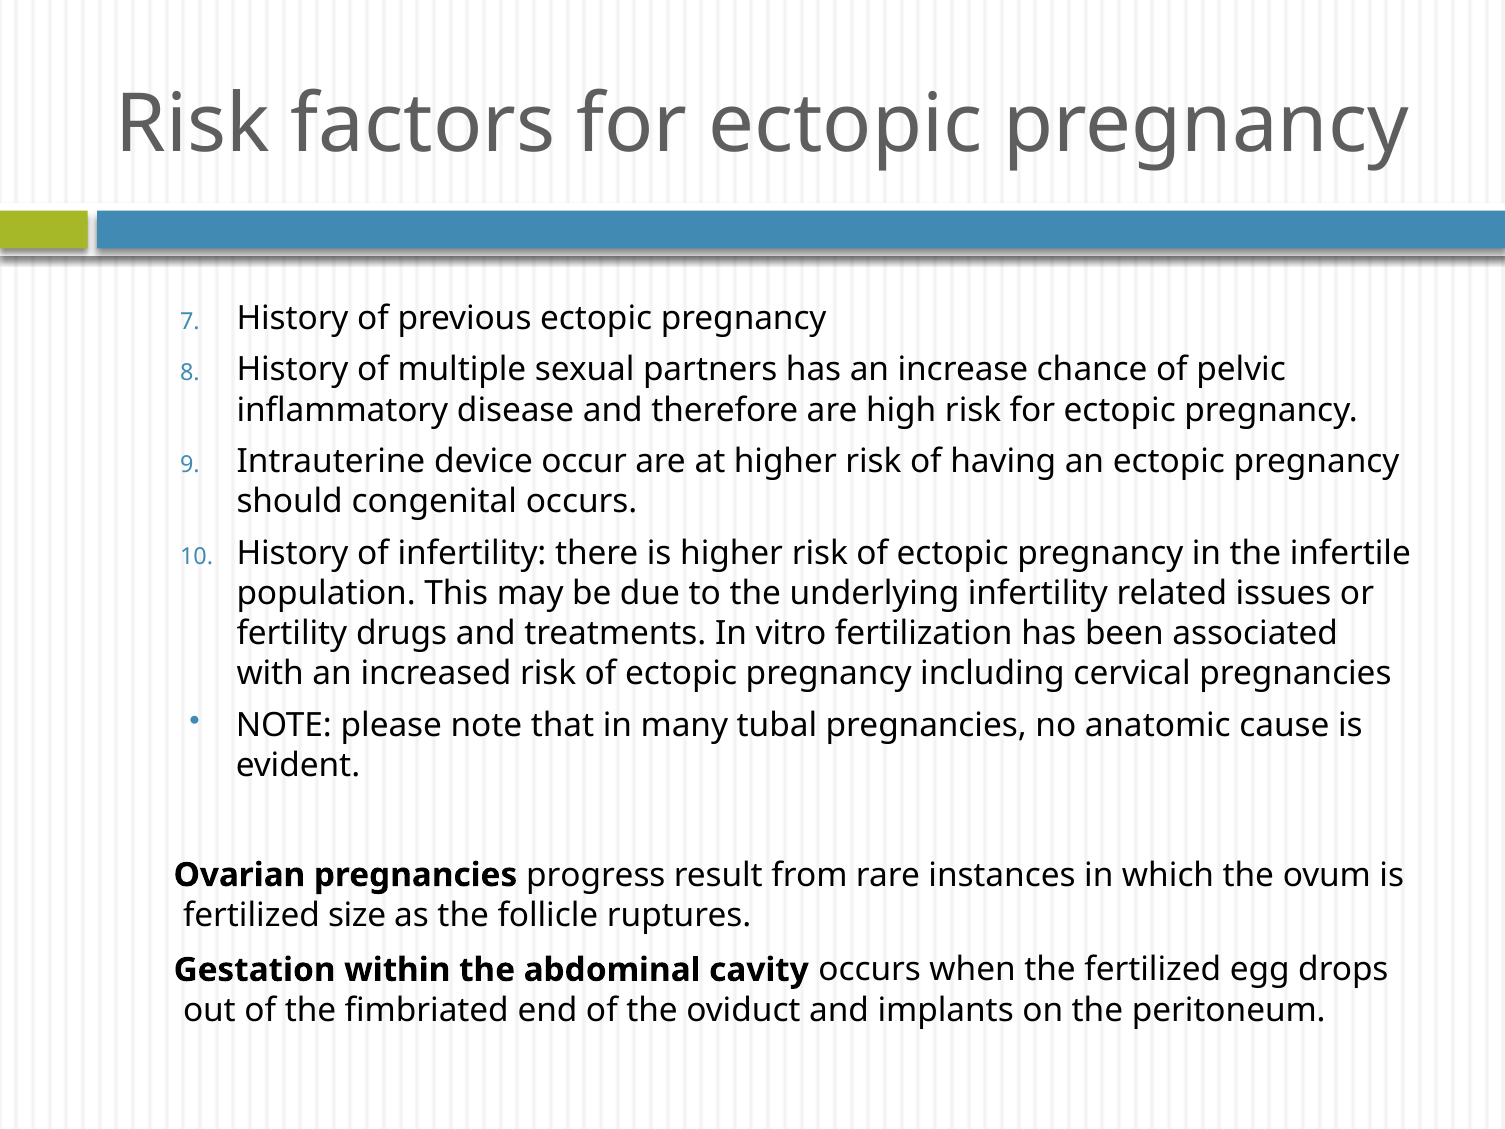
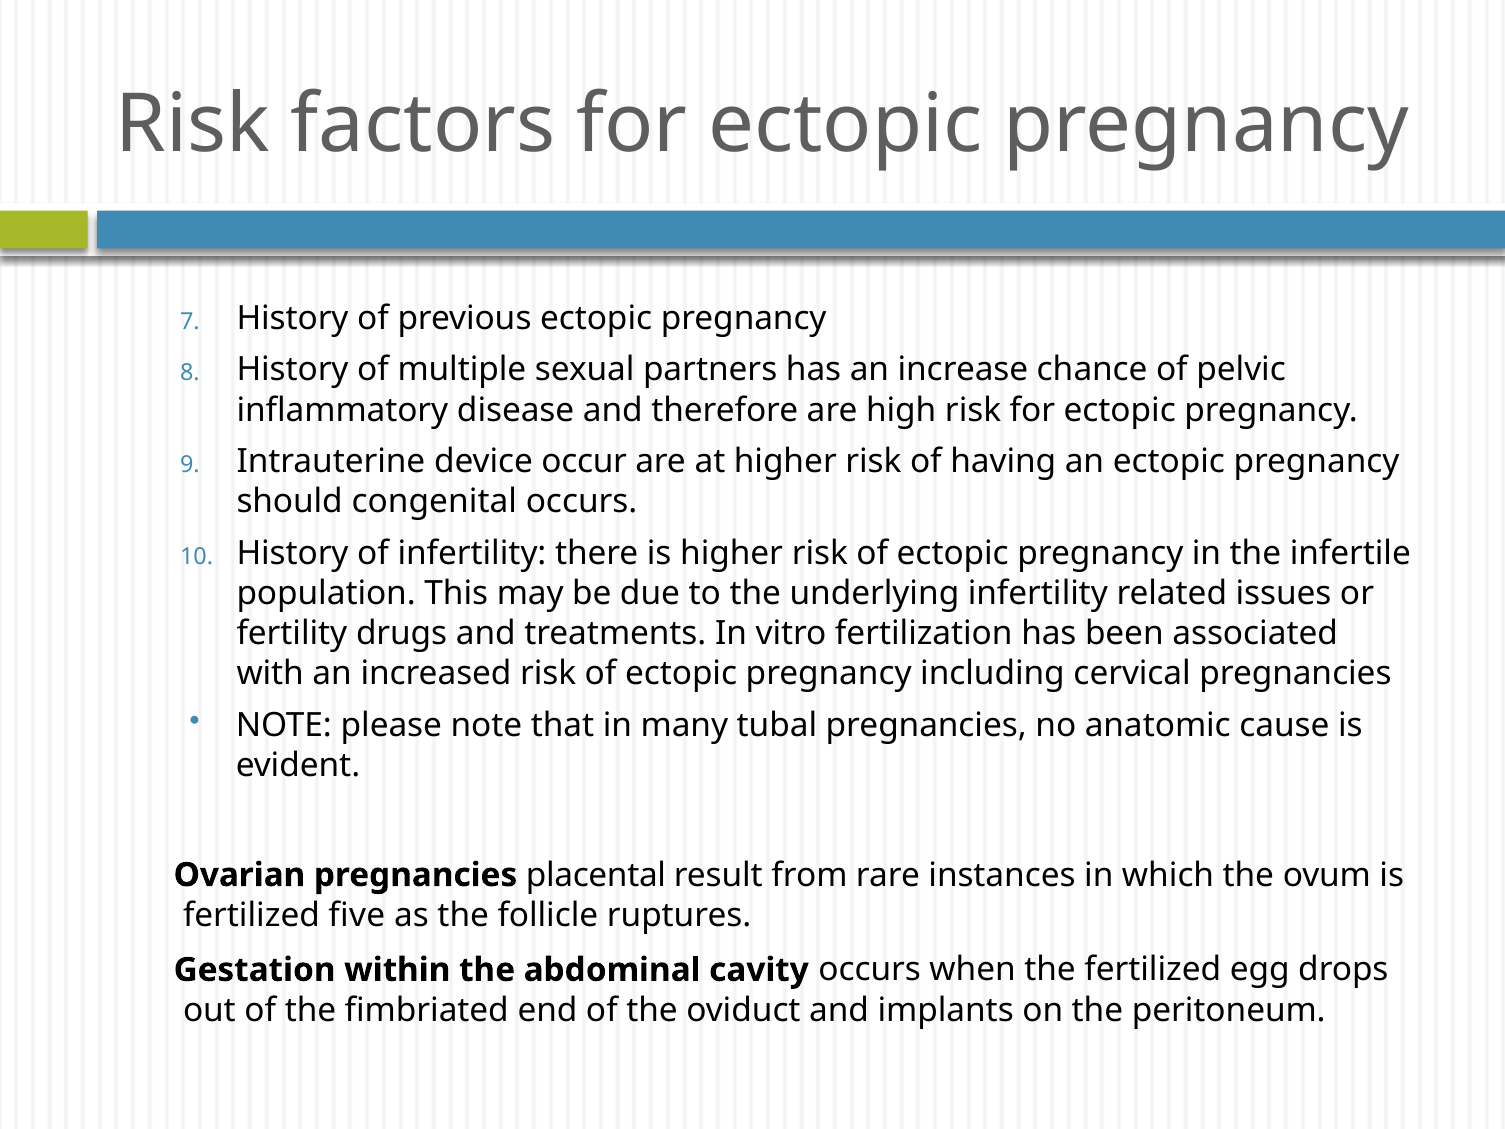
progress: progress -> placental (596, 875)
size: size -> five (357, 915)
